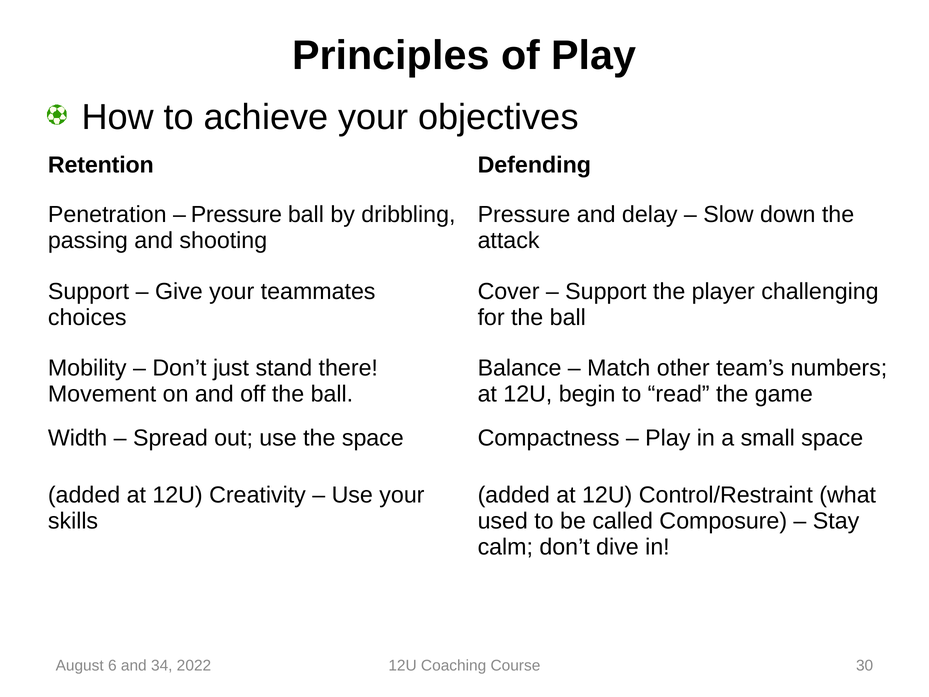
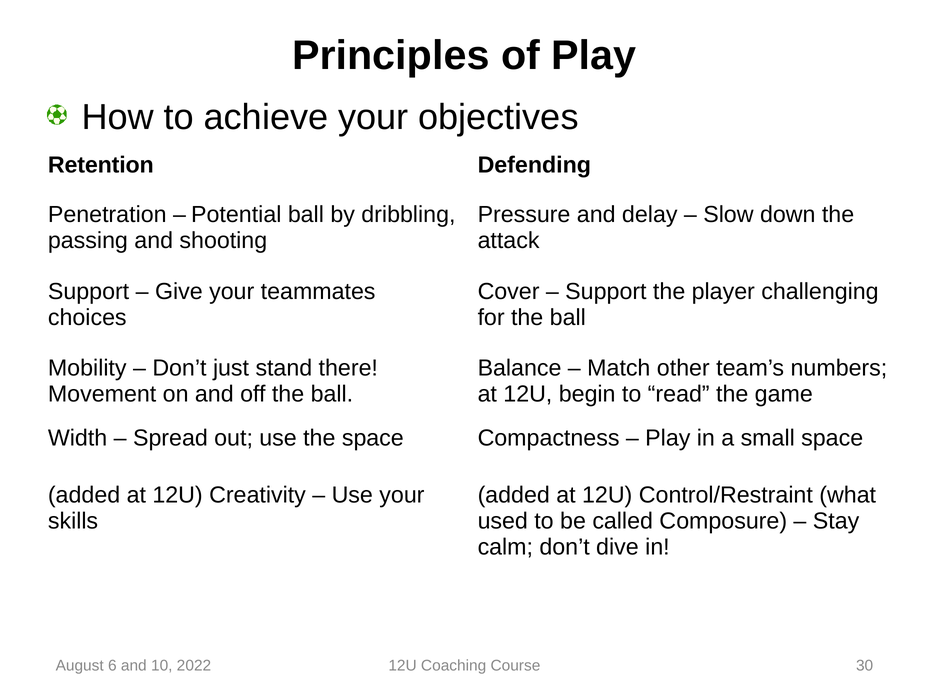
Pressure: Pressure -> Potential (236, 215)
34: 34 -> 10 (162, 665)
